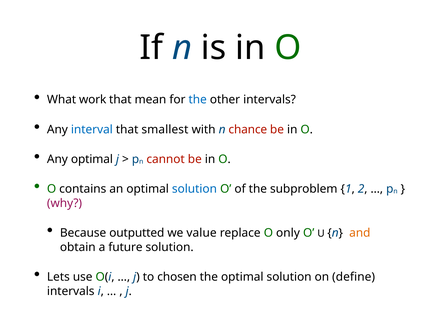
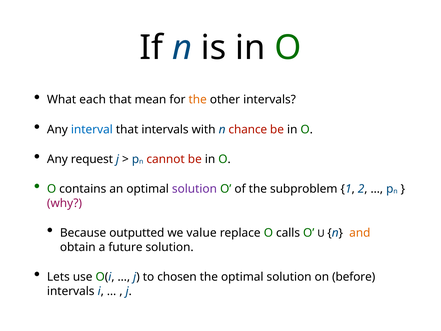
work: work -> each (93, 100)
the colour: blue -> orange (198, 100)
that smallest: smallest -> intervals (165, 129)
Any optimal: optimal -> request (92, 159)
solution colour: blue -> purple (194, 189)
only: only -> calls (288, 233)
define: define -> before (354, 277)
